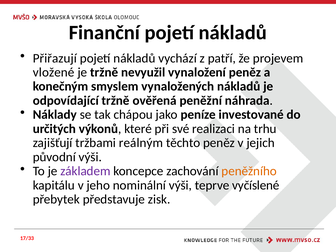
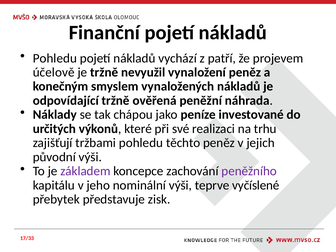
Přiřazují: Přiřazují -> Pohledu (55, 58)
vložené: vložené -> účelově (54, 72)
tržbami reálným: reálným -> pohledu (141, 143)
peněžního colour: orange -> purple (249, 171)
